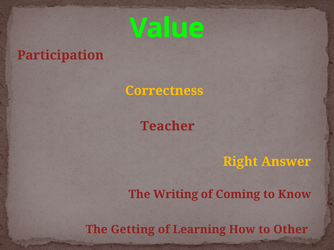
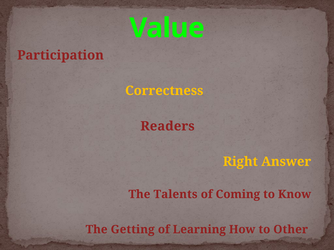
Teacher: Teacher -> Readers (168, 126)
Writing: Writing -> Talents (176, 195)
